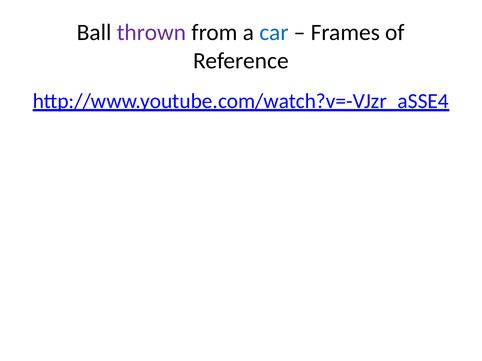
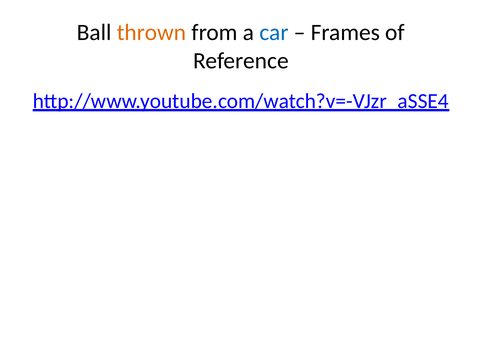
thrown colour: purple -> orange (152, 33)
